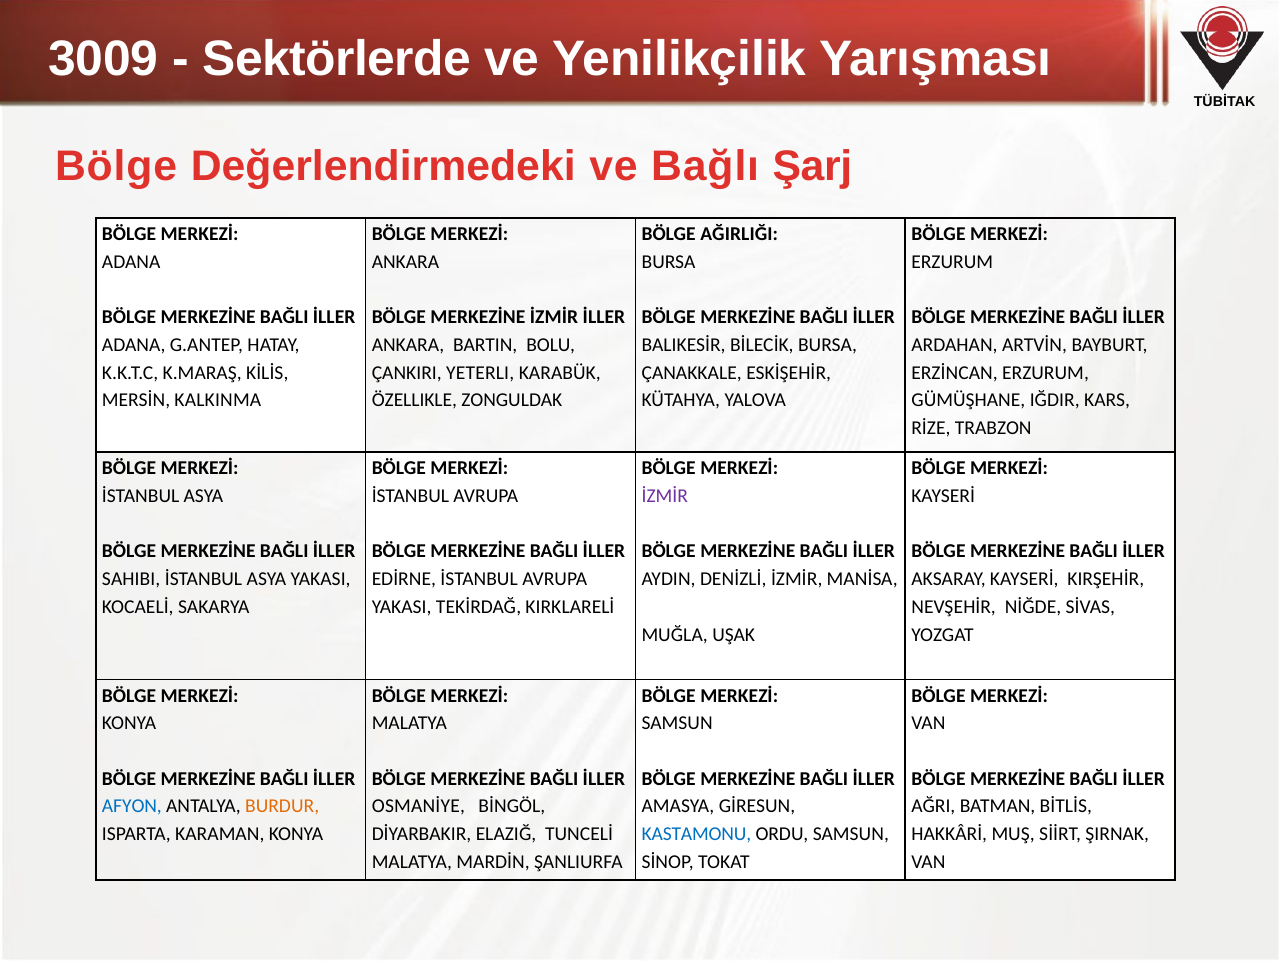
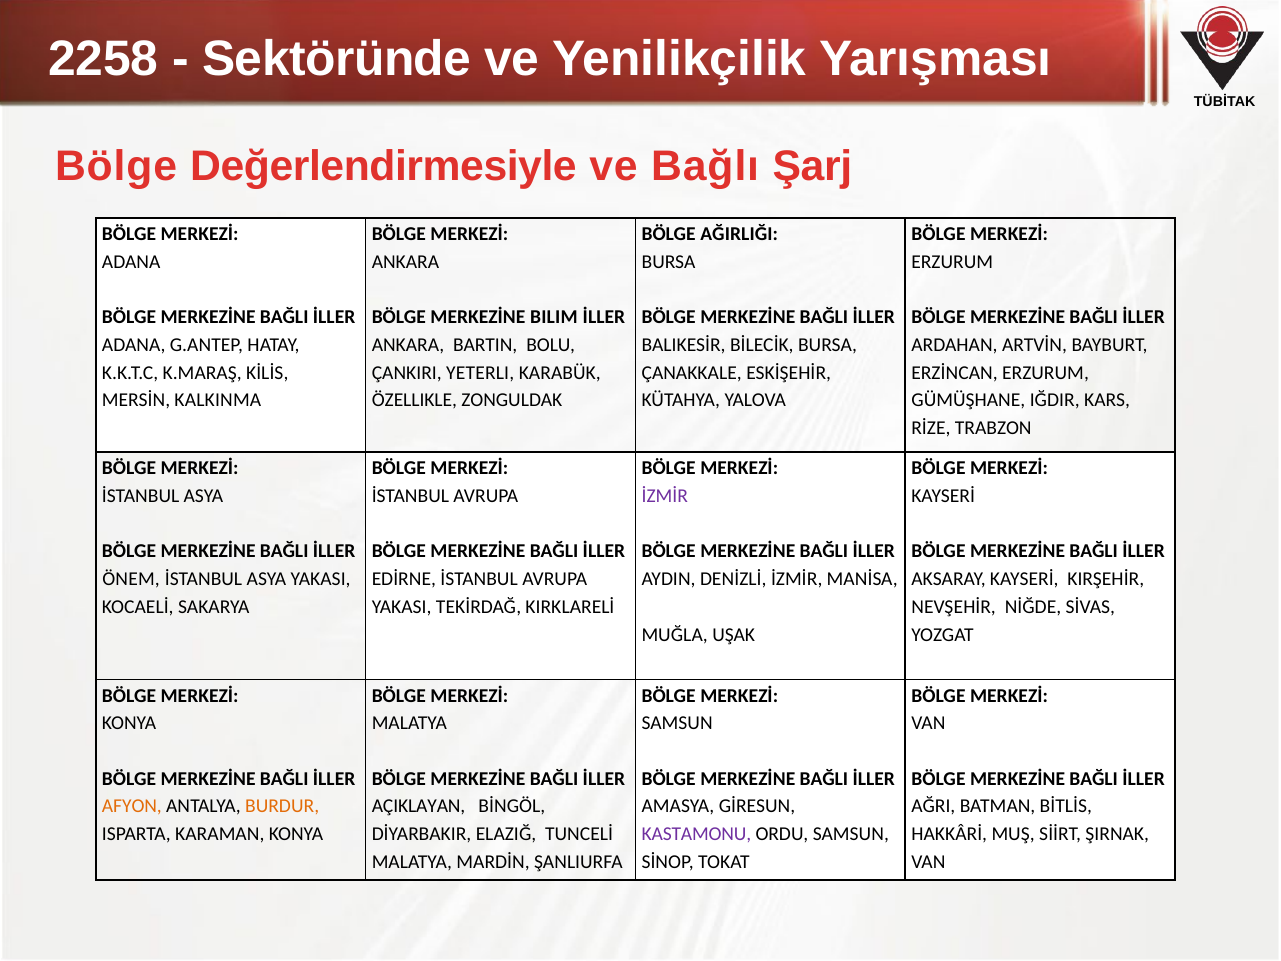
3009: 3009 -> 2258 (103, 59)
Sektörlerde: Sektörlerde -> Sektöründe (337, 59)
Değerlendirmedeki: Değerlendirmedeki -> Değerlendirmesiyle (383, 166)
MERKEZİNE İZMİR: İZMİR -> BILIM (554, 317)
SAHIBI: SAHIBI -> ÖNEM (131, 579)
AFYON colour: blue -> orange (132, 806)
OSMANİYE: OSMANİYE -> AÇIKLAYAN (419, 806)
KASTAMONU colour: blue -> purple (696, 834)
